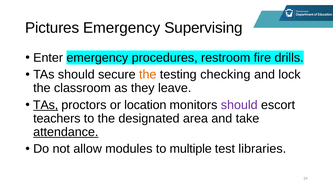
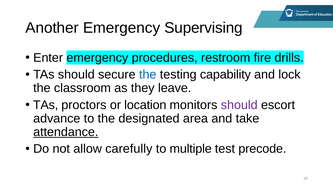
Pictures: Pictures -> Another (52, 28)
the colour: orange -> blue (148, 75)
checking: checking -> capability (225, 75)
TAs underline: present -> none (46, 105)
teachers: teachers -> advance (57, 119)
modules: modules -> carefully (129, 149)
libraries: libraries -> precode (262, 149)
